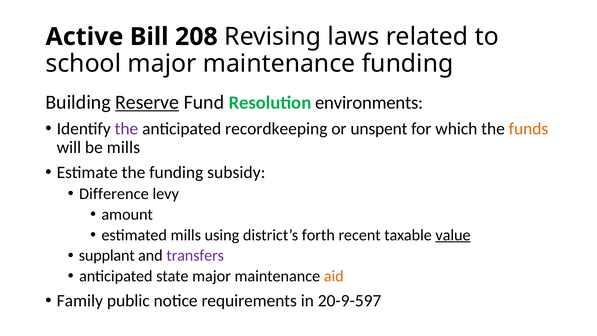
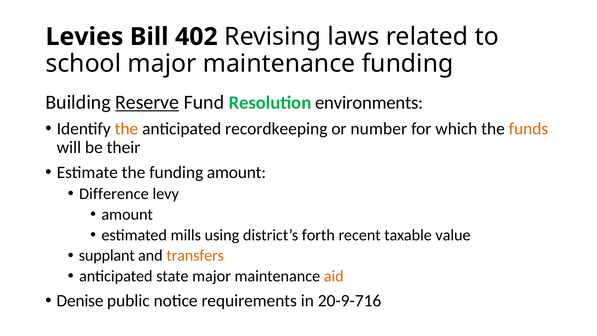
Active: Active -> Levies (84, 37)
208: 208 -> 402 (196, 37)
the colour: purple -> orange (126, 129)
unspent: unspent -> number (379, 129)
be mills: mills -> their (124, 147)
funding subsidy: subsidy -> amount (236, 172)
value underline: present -> none (453, 235)
transfers colour: purple -> orange (195, 255)
Family: Family -> Denise (80, 300)
20-9-597: 20-9-597 -> 20-9-716 (350, 300)
